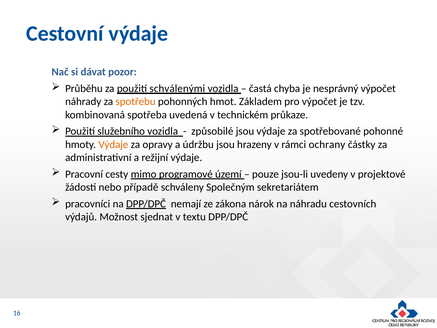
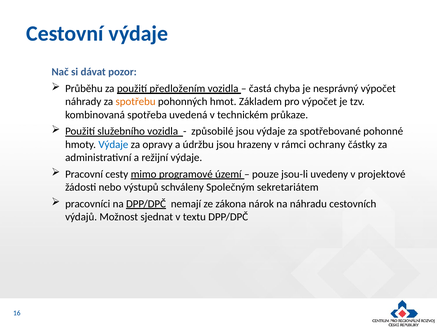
schválenými: schválenými -> předložením (177, 88)
Výdaje colour: orange -> blue (113, 144)
případě: případě -> výstupů (141, 187)
